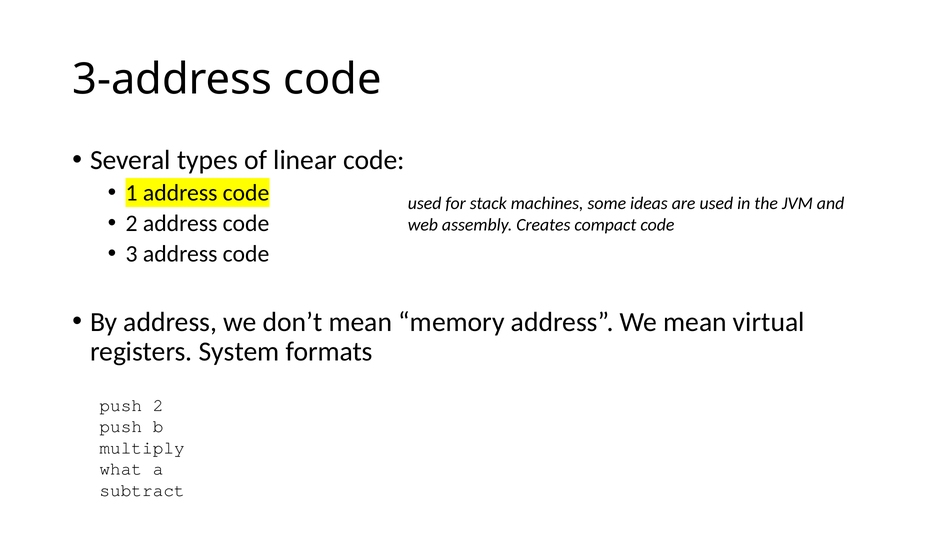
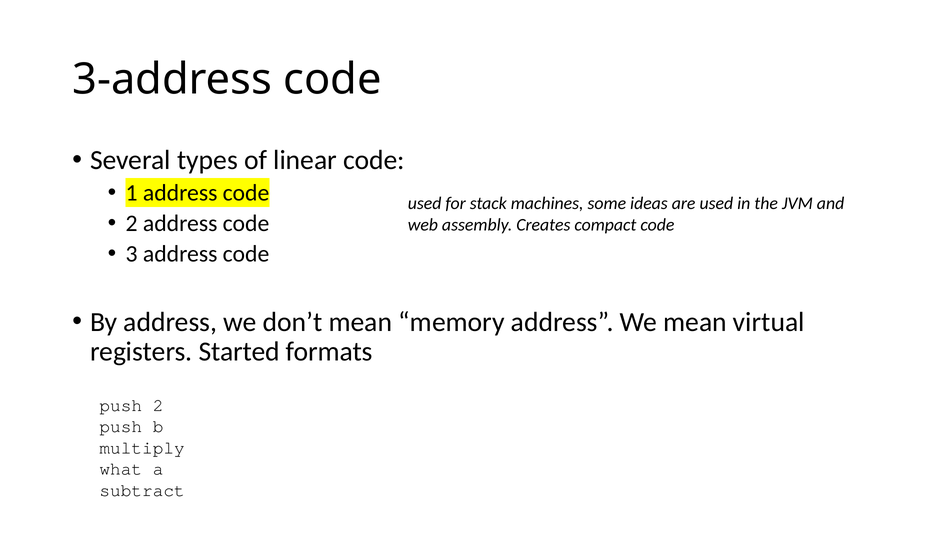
System: System -> Started (239, 352)
